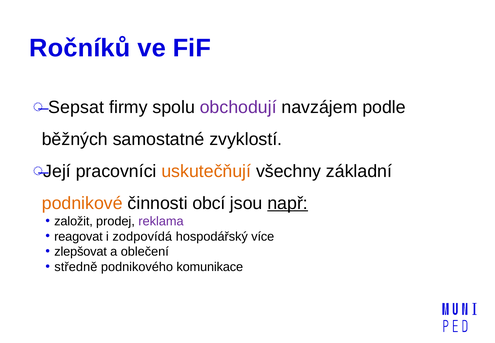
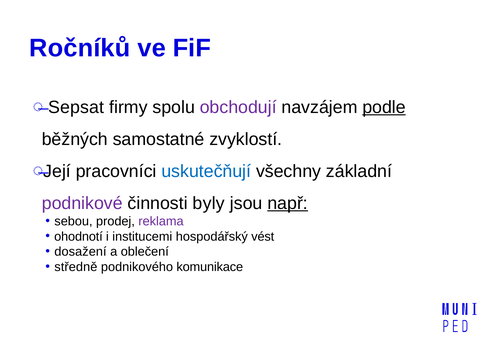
podle underline: none -> present (384, 107)
uskutečňují colour: orange -> blue (206, 171)
podnikové colour: orange -> purple (82, 203)
obcí: obcí -> byly (209, 203)
založit: založit -> sebou (73, 221)
reagovat: reagovat -> ohodnotí (78, 236)
zodpovídá: zodpovídá -> institucemi (142, 236)
více: více -> vést (263, 236)
zlepšovat: zlepšovat -> dosažení (81, 252)
